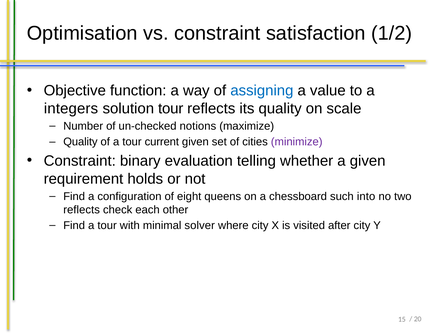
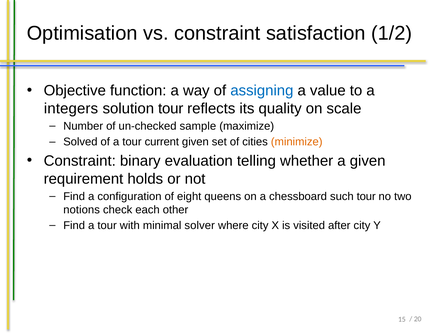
notions: notions -> sample (198, 126)
Quality: Quality -> Solved (80, 142)
minimize colour: purple -> orange (297, 142)
such into: into -> tour (366, 196)
reflects: reflects -> notions (82, 210)
